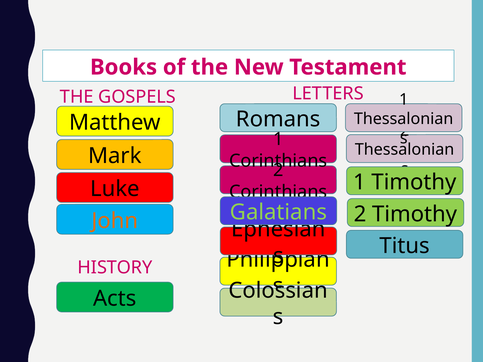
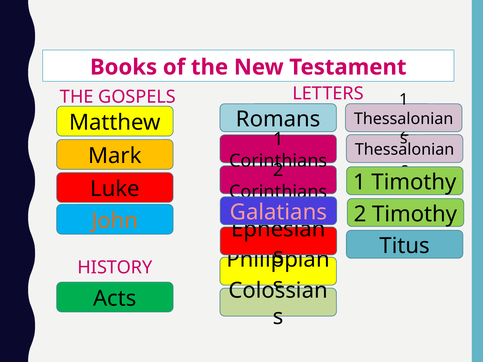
Galatians colour: light green -> pink (278, 212)
